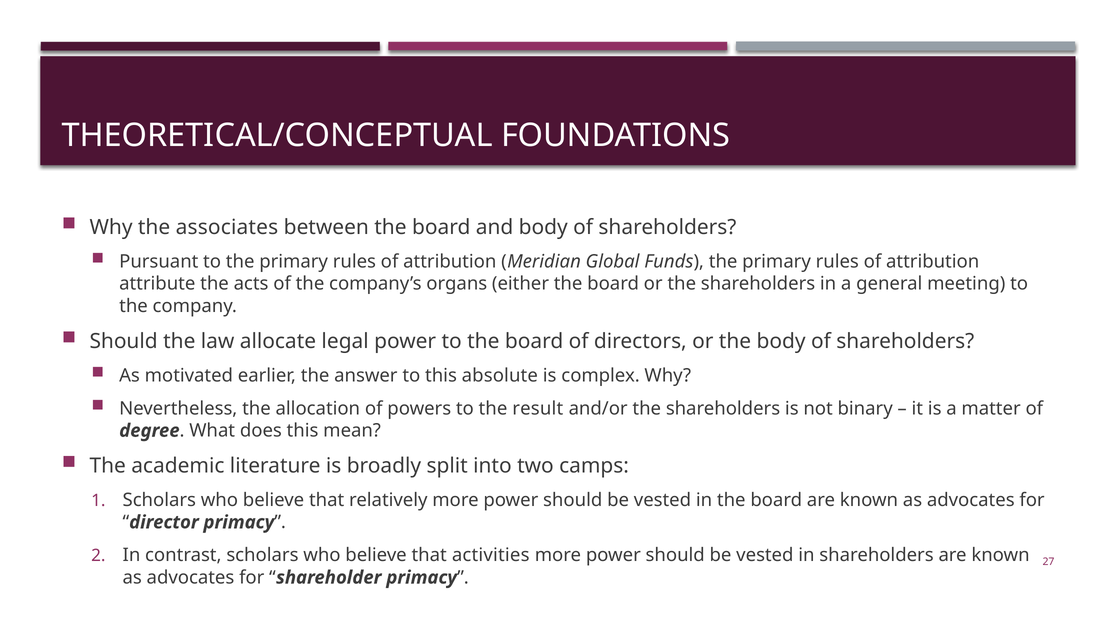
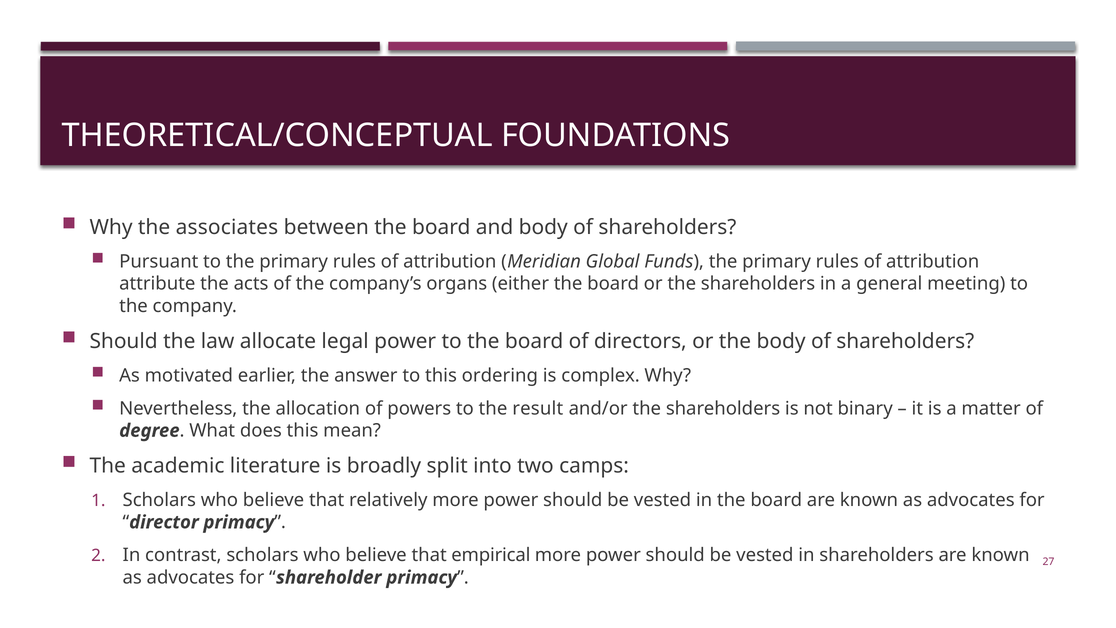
absolute: absolute -> ordering (500, 375)
activities: activities -> empirical (491, 555)
